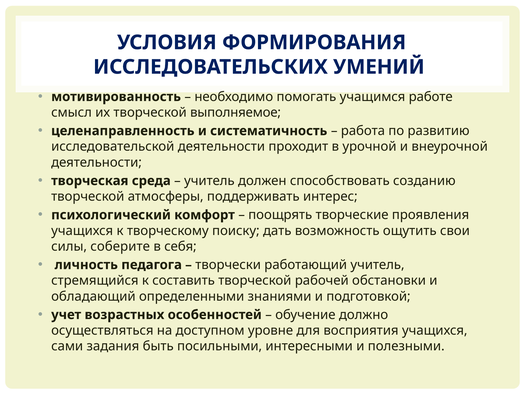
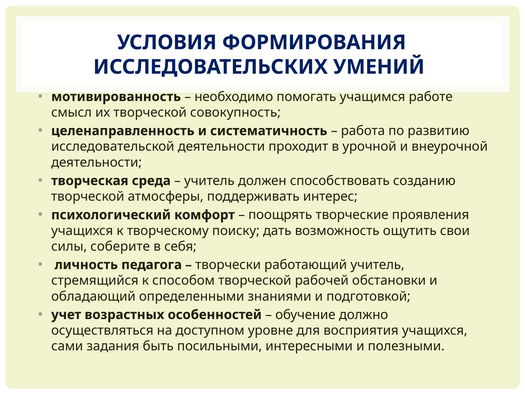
выполняемое: выполняемое -> совокупность (235, 112)
составить: составить -> способом (184, 280)
